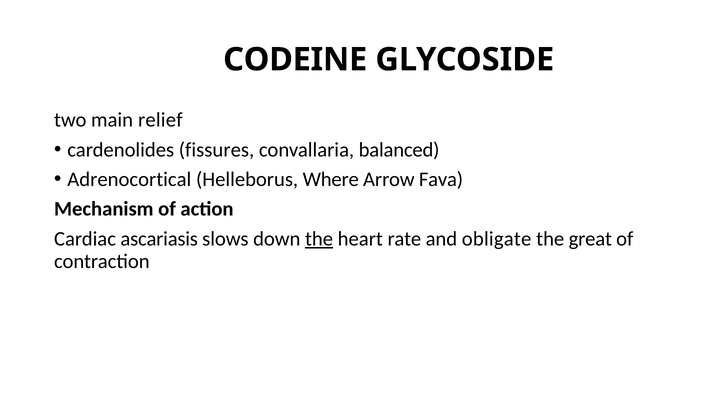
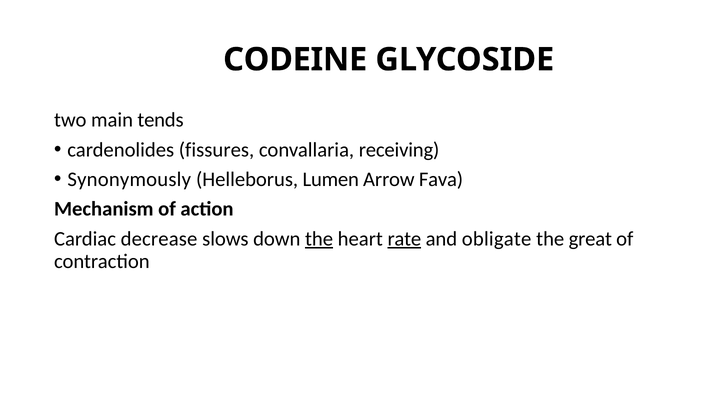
relief: relief -> tends (161, 120)
balanced: balanced -> receiving (399, 150)
Adrenocortical: Adrenocortical -> Synonymously (129, 179)
Where: Where -> Lumen (331, 179)
ascariasis: ascariasis -> decrease (159, 239)
rate underline: none -> present (404, 239)
